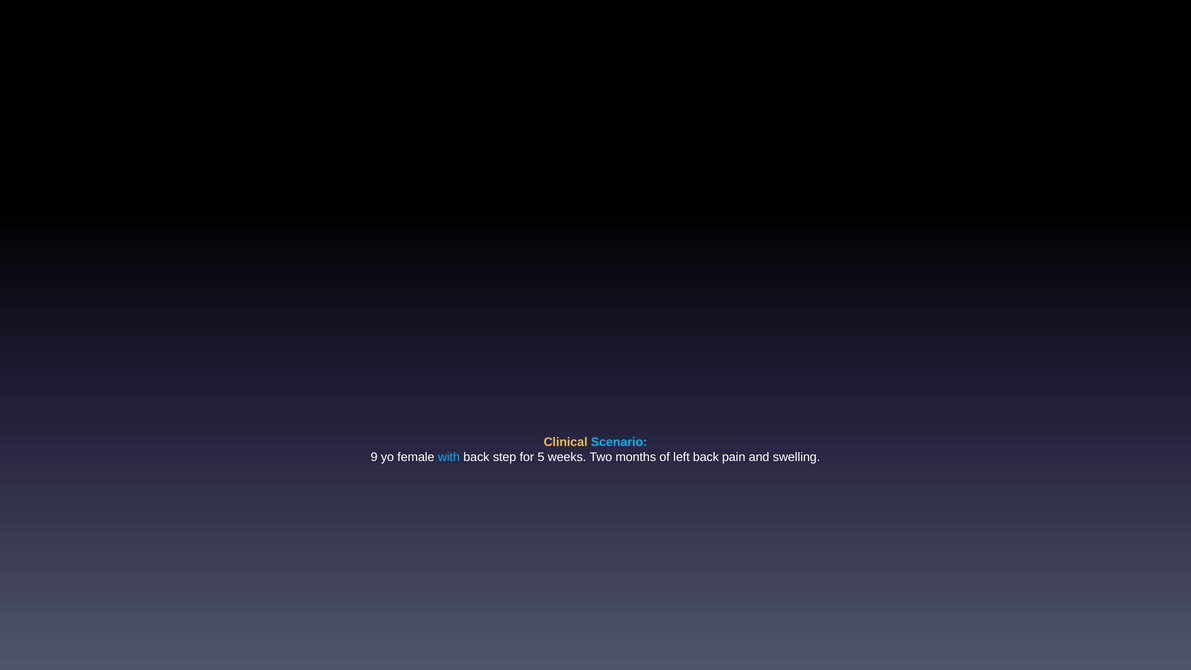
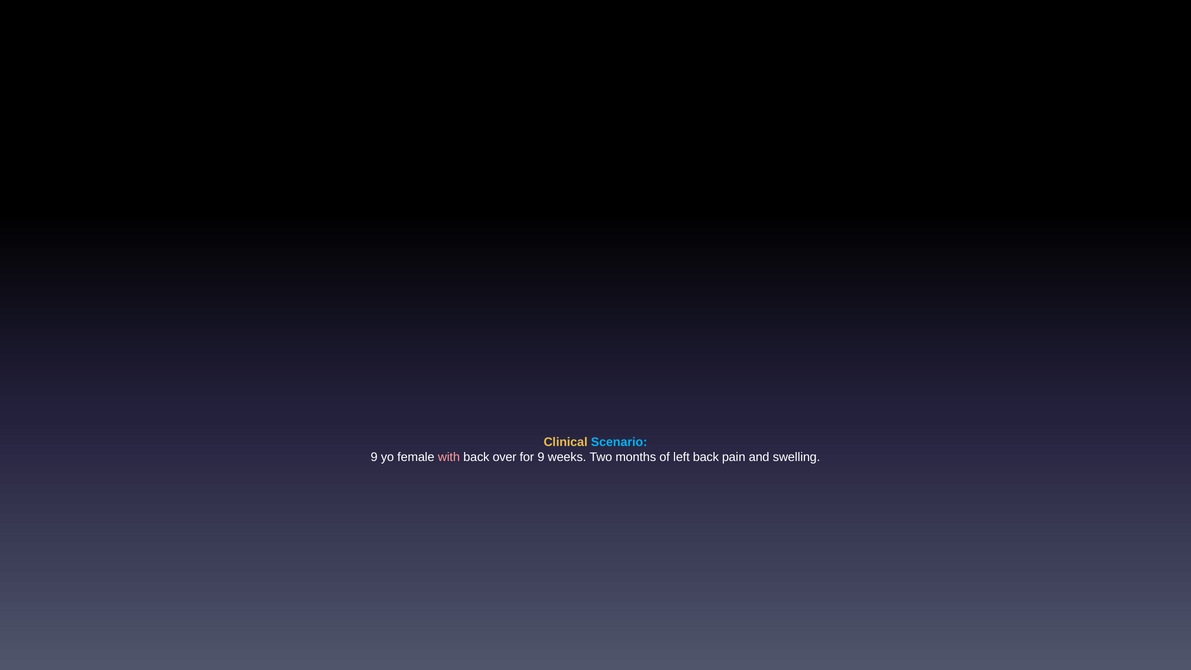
with colour: light blue -> pink (449, 457)
step: step -> over (505, 457)
for 5: 5 -> 9 (541, 457)
